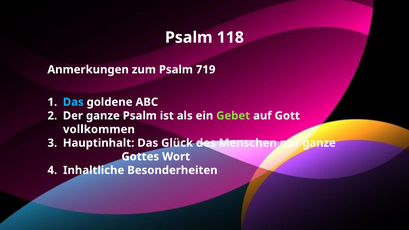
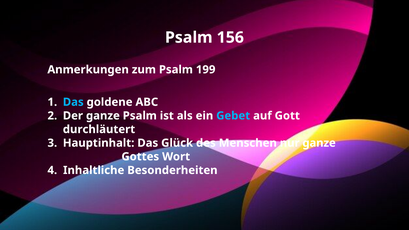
118: 118 -> 156 (230, 38)
719: 719 -> 199 (206, 70)
Gebet colour: light green -> light blue (233, 116)
vollkommen: vollkommen -> durchläutert (99, 129)
